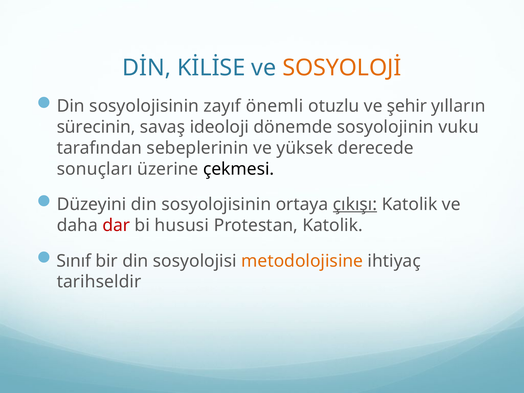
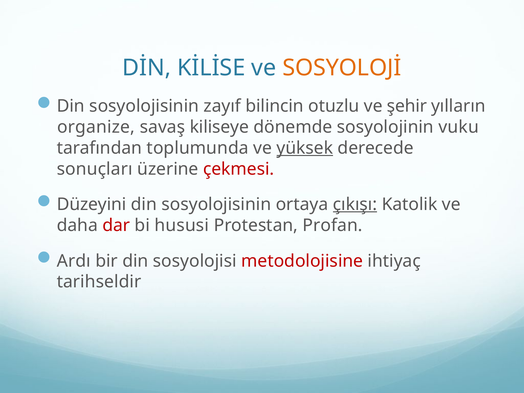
önemli: önemli -> bilincin (275, 106)
sürecinin: sürecinin -> organize (96, 127)
ideoloji: ideoloji -> kiliseye (219, 127)
sebeplerinin: sebeplerinin -> toplumunda (198, 148)
yüksek underline: none -> present (305, 148)
çekmesi colour: black -> red (239, 169)
Protestan Katolik: Katolik -> Profan (333, 225)
Sınıf: Sınıf -> Ardı (74, 261)
metodolojisine colour: orange -> red (302, 261)
